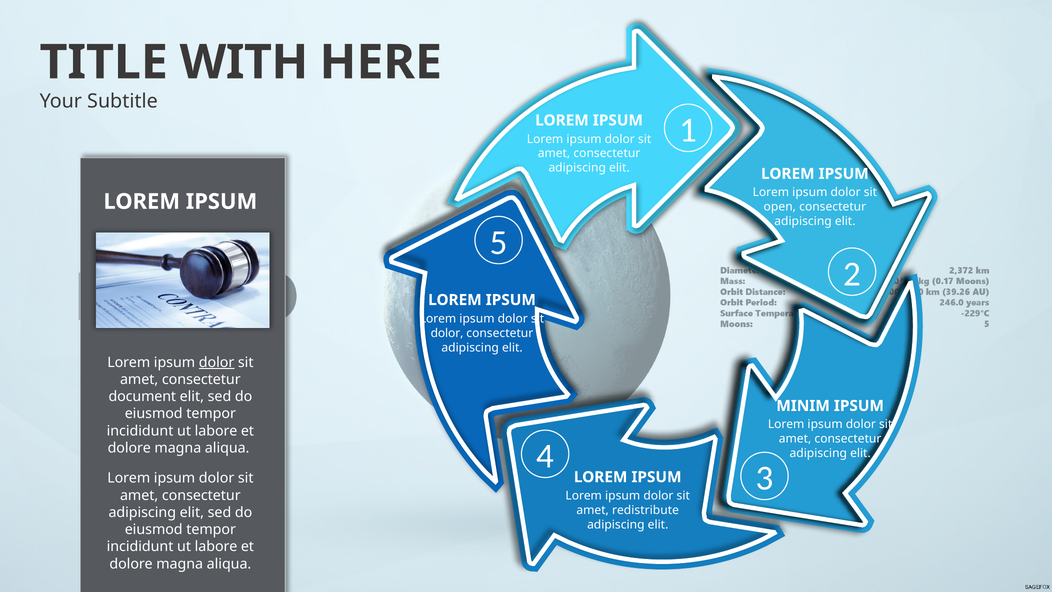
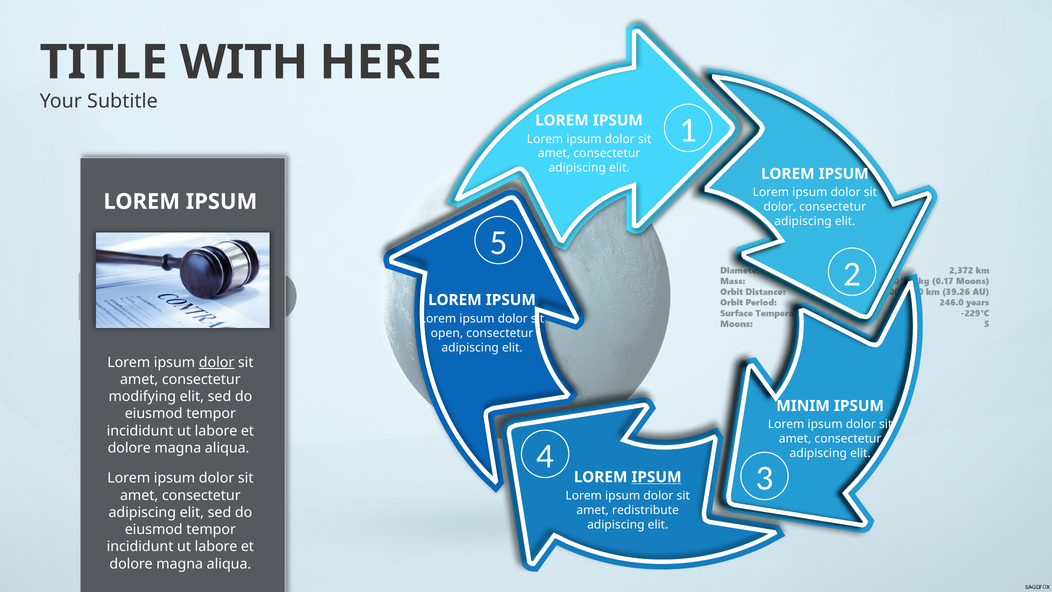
open: open -> dolor (780, 207)
dolor: dolor -> open (447, 333)
document: document -> modifying (142, 396)
IPSUM underline: none -> present (656, 477)
